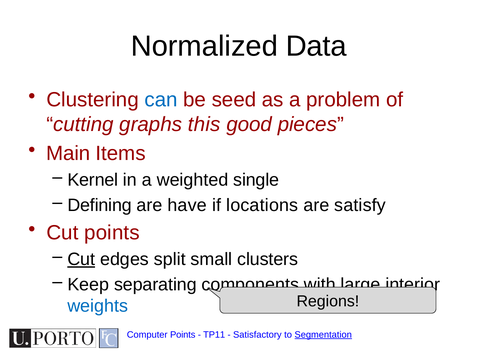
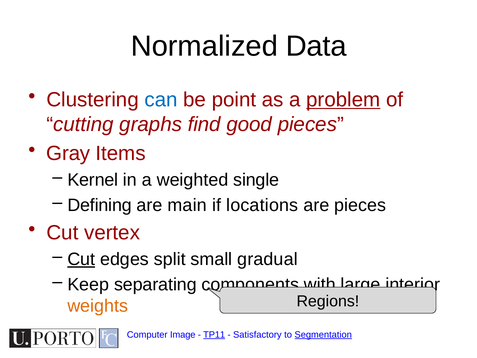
seed: seed -> point (234, 100)
problem underline: none -> present (343, 100)
this: this -> find (204, 124)
Main: Main -> Gray (68, 153)
have: have -> main (187, 205)
are satisfy: satisfy -> pieces (360, 205)
Cut points: points -> vertex (112, 232)
clusters: clusters -> gradual (268, 259)
weights colour: blue -> orange (98, 306)
Computer Points: Points -> Image (183, 334)
TP11 underline: none -> present (214, 334)
